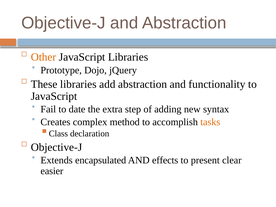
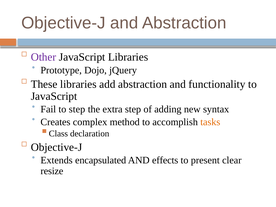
Other colour: orange -> purple (44, 57)
to date: date -> step (77, 109)
easier: easier -> resize (52, 171)
